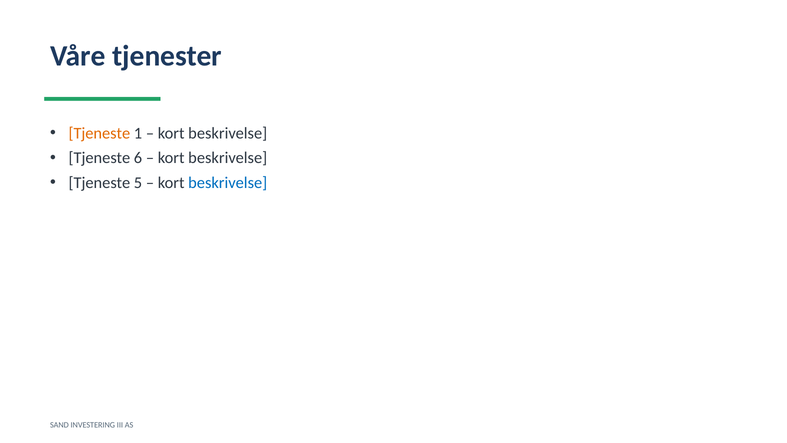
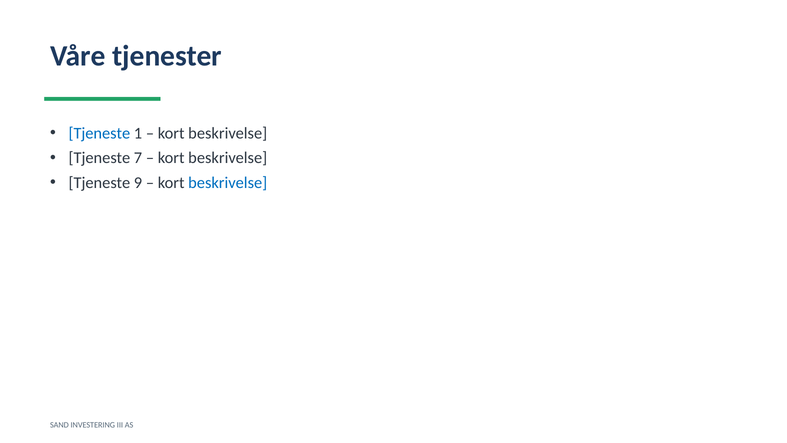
Tjeneste colour: orange -> blue (99, 133)
6: 6 -> 7 (138, 158)
5: 5 -> 9 (138, 183)
